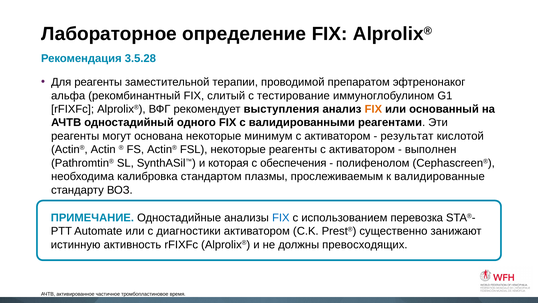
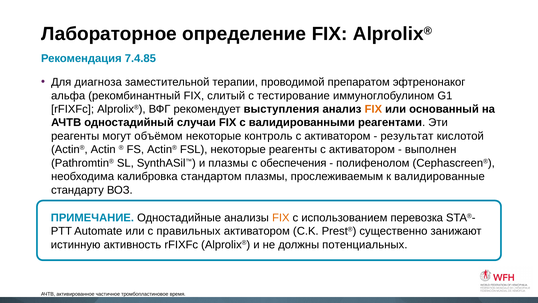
3.5.28: 3.5.28 -> 7.4.85 (140, 58)
Для реагенты: реагенты -> диагноза (98, 82)
одного: одного -> случаи (196, 122)
основана: основана -> объёмом (159, 136)
минимум: минимум -> контроль (268, 136)
и которая: которая -> плазмы (228, 163)
FIX colour: blue -> orange (281, 217)
диагностики: диагностики -> правильных (188, 231)
превосходящих: превосходящих -> потенциальных (365, 244)
